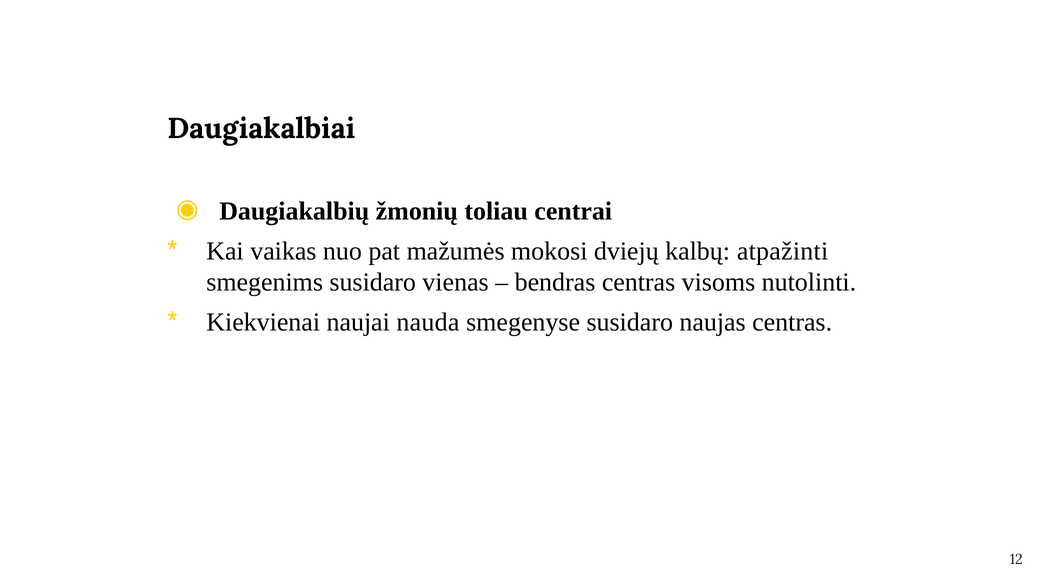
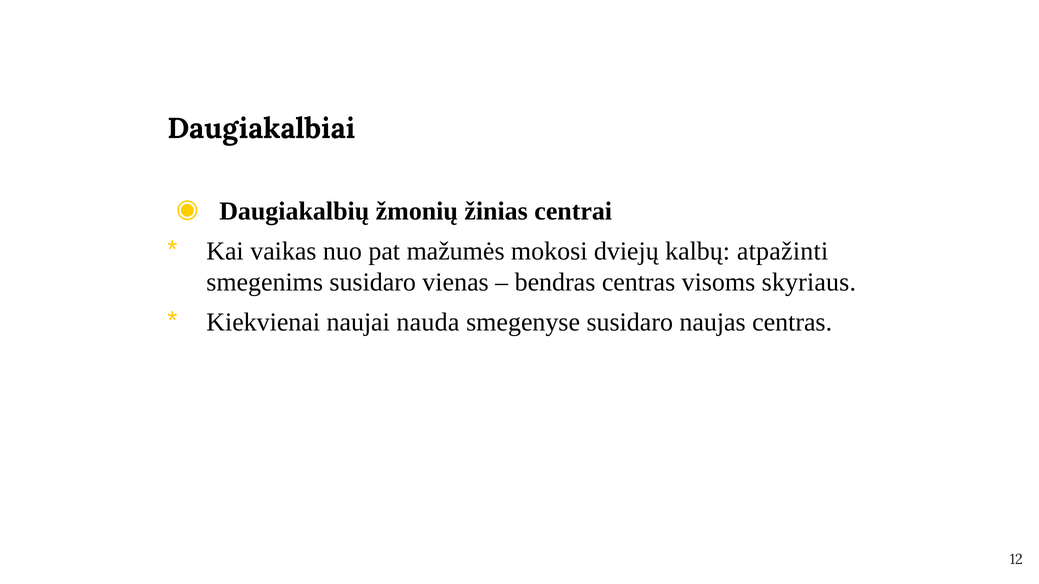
toliau: toliau -> žinias (496, 211)
nutolinti: nutolinti -> skyriaus (809, 282)
